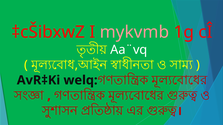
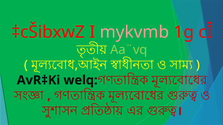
Aa¨vq colour: white -> light green (129, 50)
